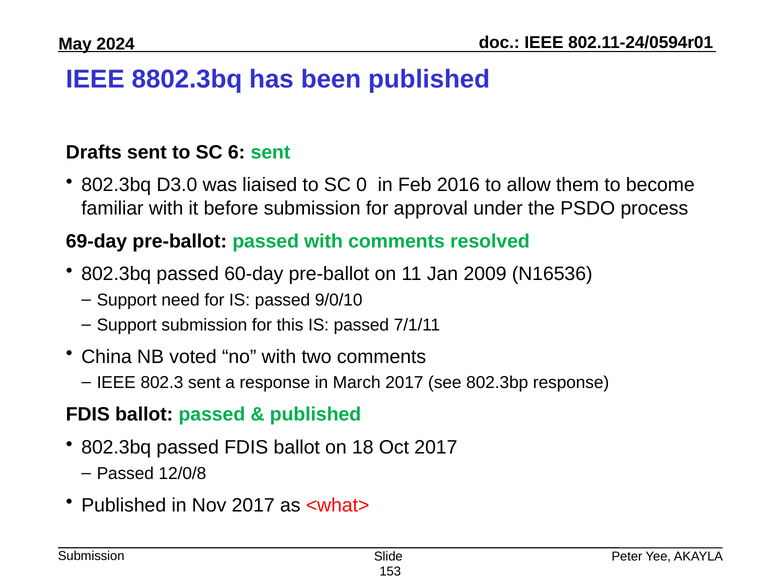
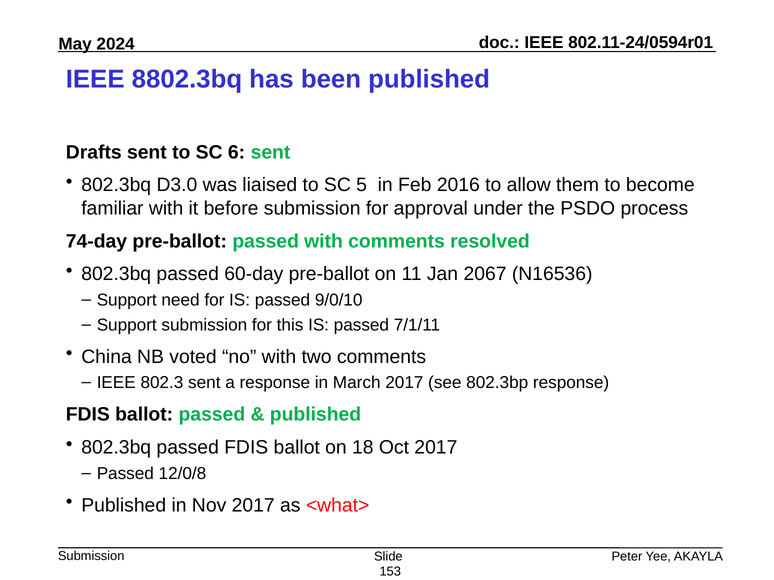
0: 0 -> 5 (362, 185)
69-day: 69-day -> 74-day (96, 241)
2009: 2009 -> 2067 (485, 274)
